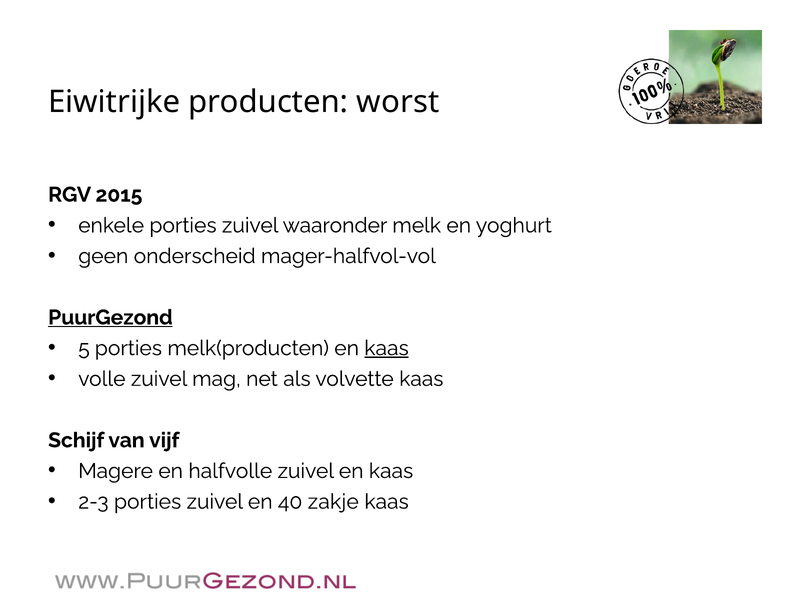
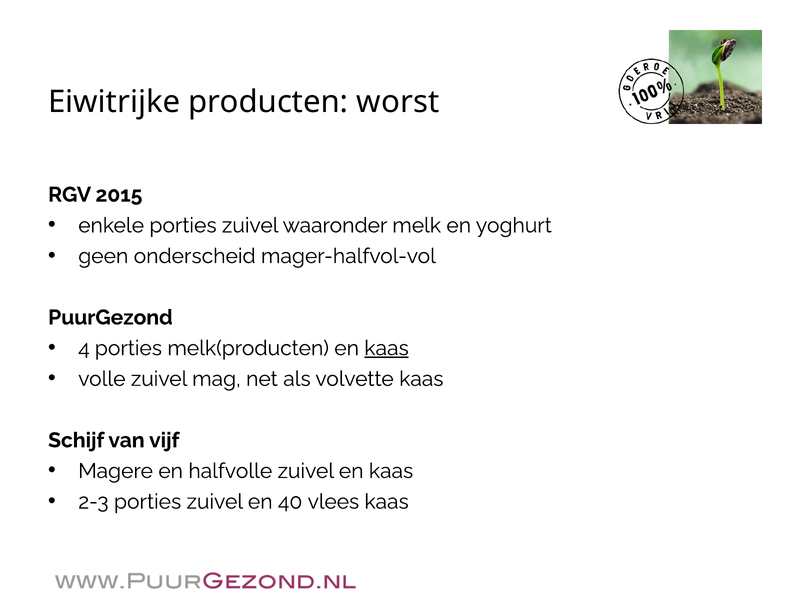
PuurGezond underline: present -> none (110, 318)
5: 5 -> 4 (84, 348)
zakje: zakje -> vlees (333, 502)
